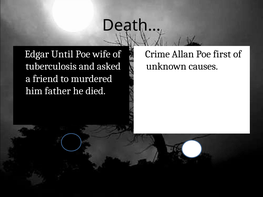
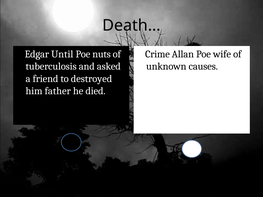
wife: wife -> nuts (102, 54)
first: first -> wife (222, 54)
murdered: murdered -> destroyed (92, 79)
